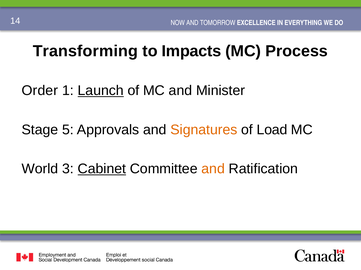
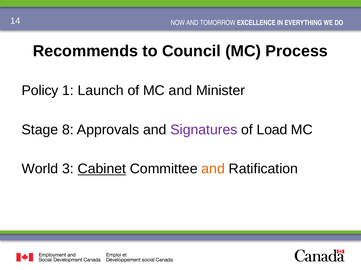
Transforming: Transforming -> Recommends (85, 51)
Impacts: Impacts -> Council (191, 51)
Order: Order -> Policy (40, 91)
Launch underline: present -> none (101, 91)
5: 5 -> 8 (68, 130)
Signatures colour: orange -> purple (204, 130)
